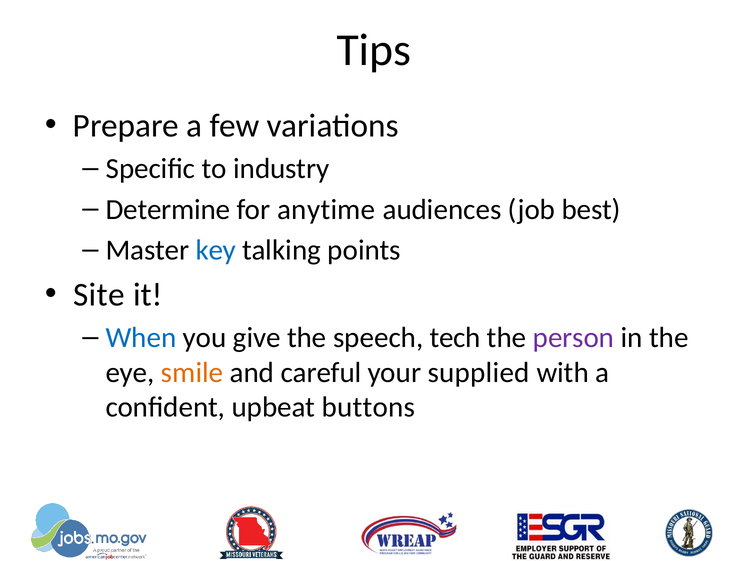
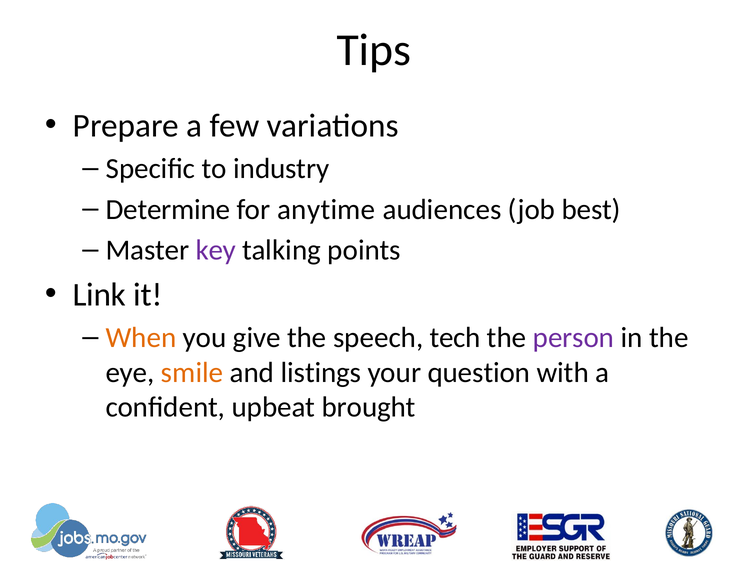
key colour: blue -> purple (216, 250)
Site: Site -> Link (99, 295)
When colour: blue -> orange (141, 338)
careful: careful -> listings (321, 372)
supplied: supplied -> question (479, 372)
buttons: buttons -> brought (369, 407)
